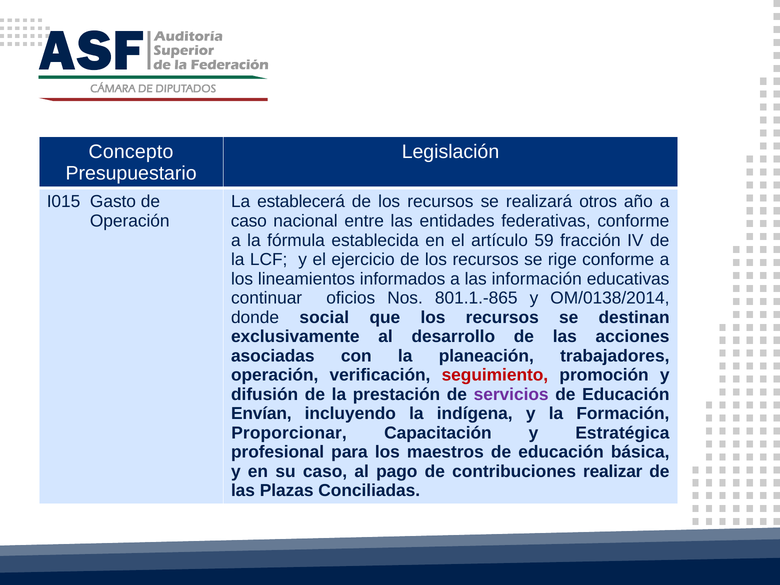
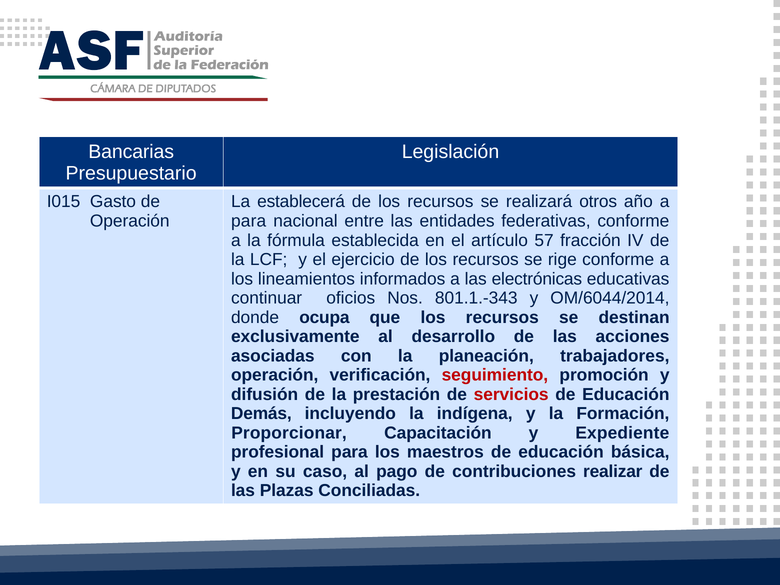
Concepto: Concepto -> Bancarias (131, 152)
caso: caso -> para (249, 221)
59: 59 -> 57 (544, 240)
información: información -> electrónicas (537, 279)
801.1.-865: 801.1.-865 -> 801.1.-343 (476, 298)
OM/0138/2014: OM/0138/2014 -> OM/6044/2014 (610, 298)
social: social -> ocupa (324, 317)
servicios colour: purple -> red (511, 394)
Envían: Envían -> Demás (261, 414)
Estratégica: Estratégica -> Expediente (622, 433)
